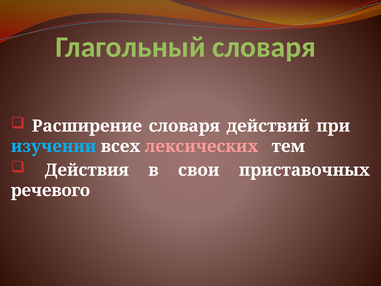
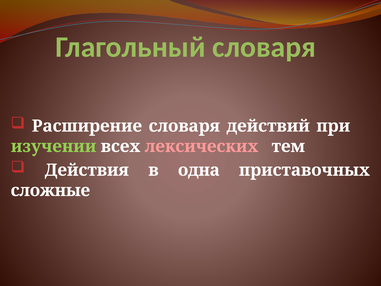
изучении colour: light blue -> light green (54, 146)
свои: свои -> одна (199, 170)
речевого: речевого -> сложные (50, 190)
